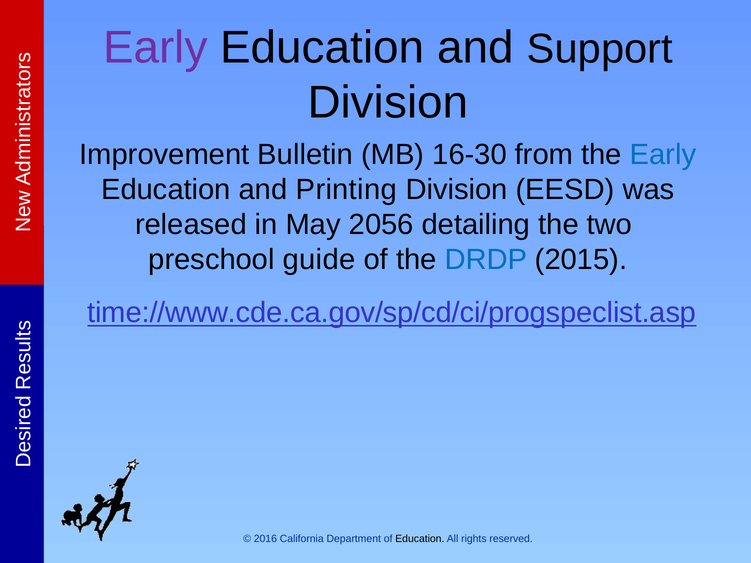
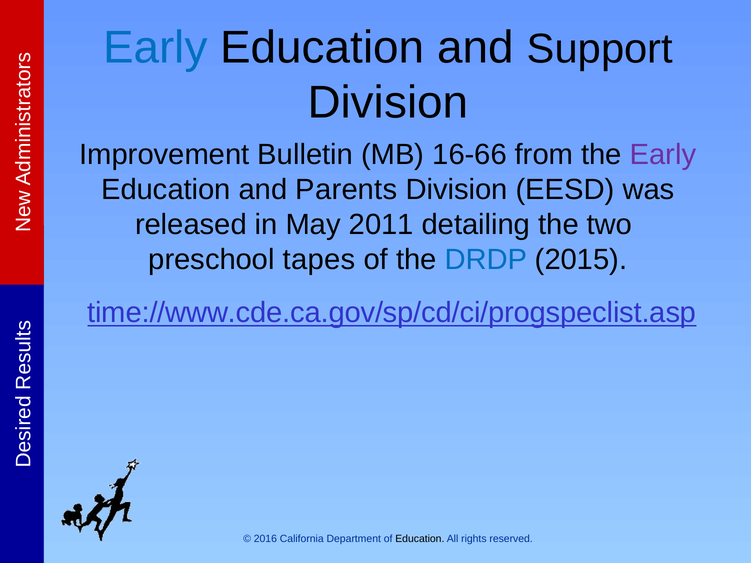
Early colour: purple -> blue (155, 48)
16-30: 16-30 -> 16-66 (470, 155)
Early colour: blue -> purple (663, 155)
Printing: Printing -> Parents (346, 190)
2056: 2056 -> 2011 (381, 225)
guide: guide -> tapes (319, 260)
